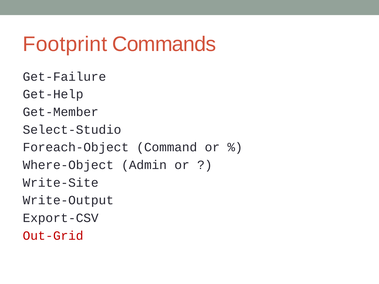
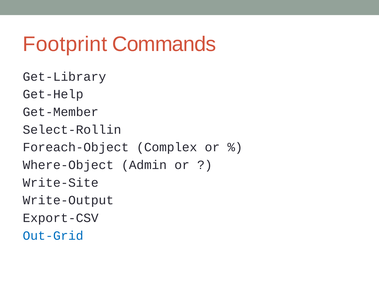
Get-Failure: Get-Failure -> Get-Library (64, 77)
Select-Studio: Select-Studio -> Select-Rollin (72, 130)
Command: Command -> Complex (167, 147)
Out-Grid colour: red -> blue (53, 236)
